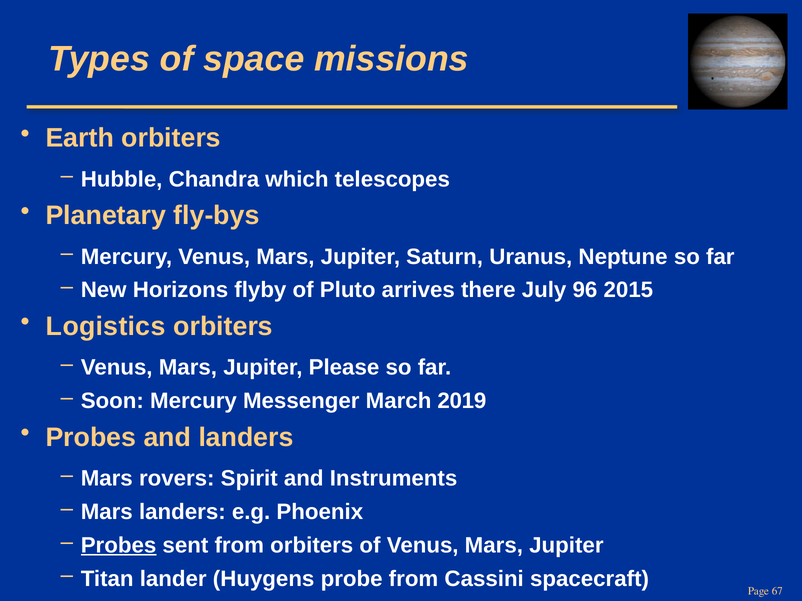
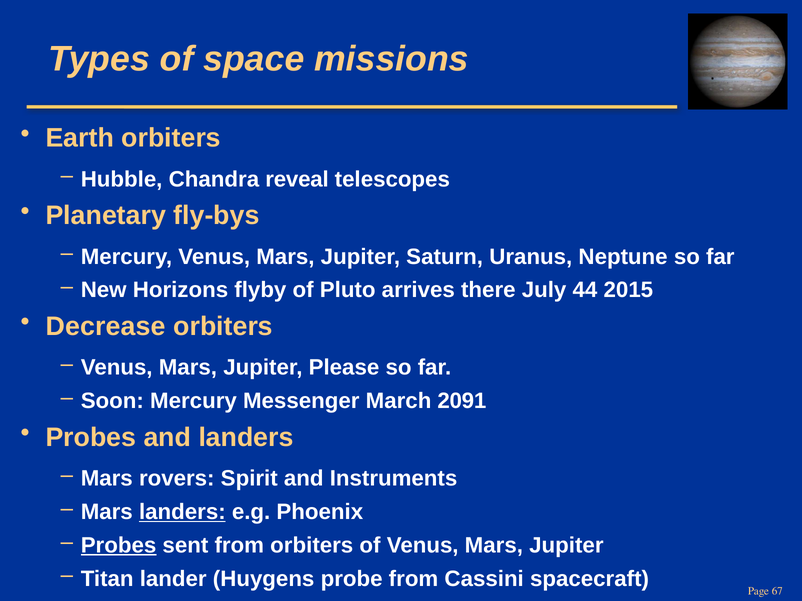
which: which -> reveal (297, 179)
96: 96 -> 44 (585, 290)
Logistics: Logistics -> Decrease (106, 327)
2019: 2019 -> 2091 (462, 401)
landers underline: none -> present (182, 512)
